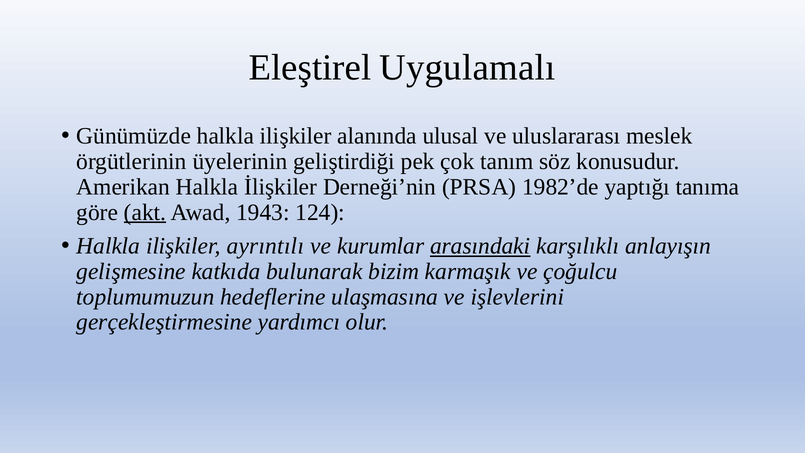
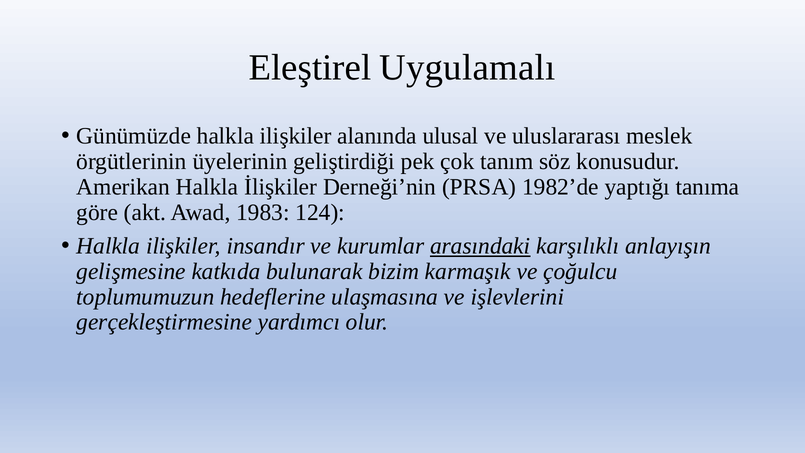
akt underline: present -> none (145, 212)
1943: 1943 -> 1983 (263, 212)
ayrıntılı: ayrıntılı -> insandır (266, 246)
